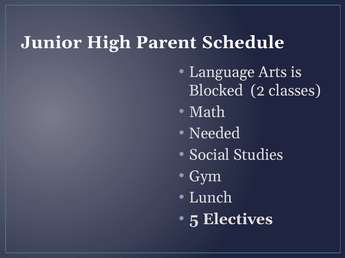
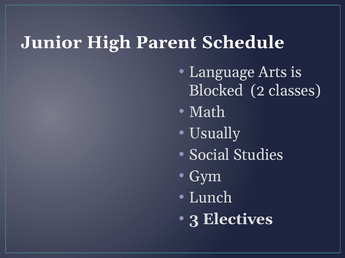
Needed: Needed -> Usually (215, 134)
5: 5 -> 3 (194, 220)
